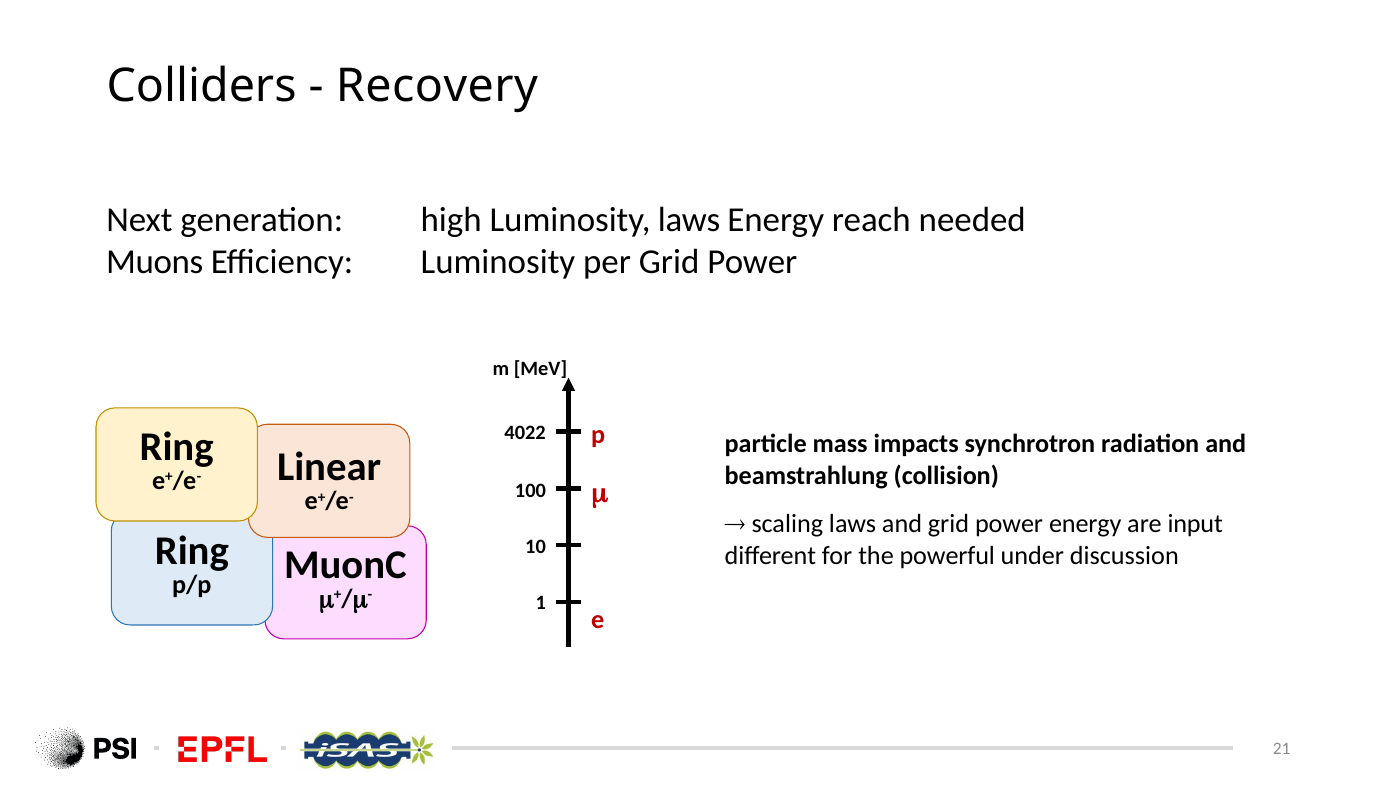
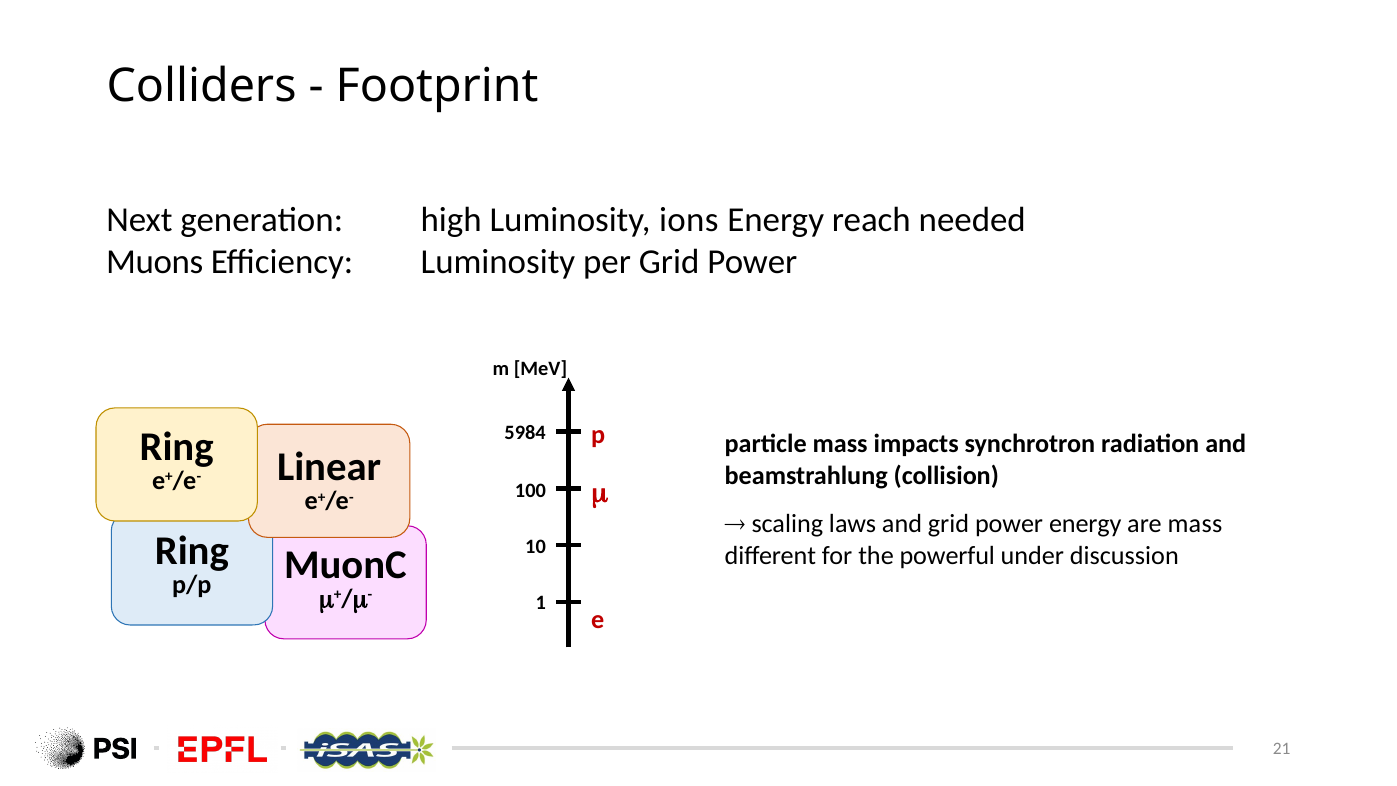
Recovery: Recovery -> Footprint (437, 86)
Luminosity laws: laws -> ions (689, 220)
4022: 4022 -> 5984 (525, 433)
are input: input -> mass (1195, 524)
